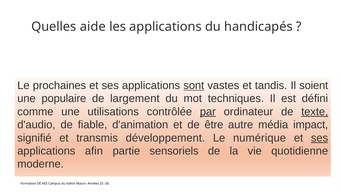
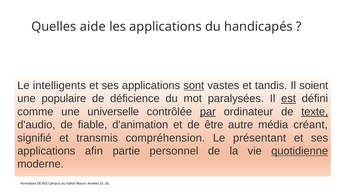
prochaines: prochaines -> intelligents (59, 85)
largement: largement -> déficience (135, 99)
techniques: techniques -> paralysées (236, 99)
est underline: none -> present (289, 99)
utilisations: utilisations -> universelle (113, 112)
impact: impact -> créant (311, 125)
développement: développement -> compréhension (165, 138)
numérique: numérique -> présentant (260, 138)
ses underline: present -> none (320, 138)
sensoriels: sensoriels -> personnel (174, 151)
quotidienne underline: none -> present (300, 151)
